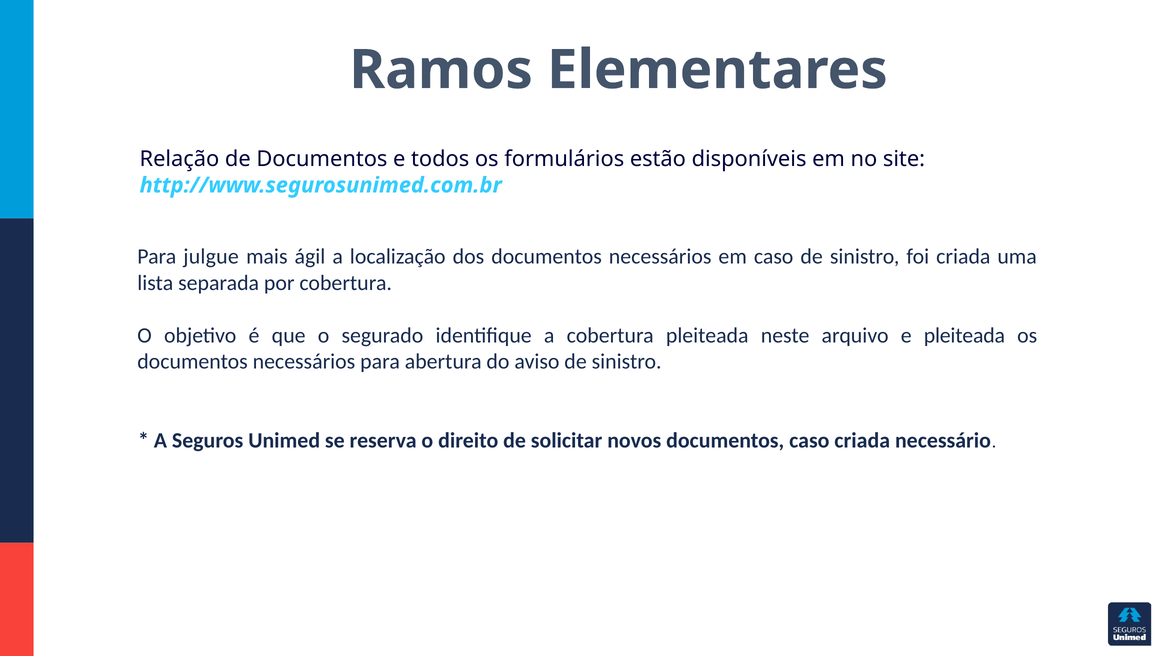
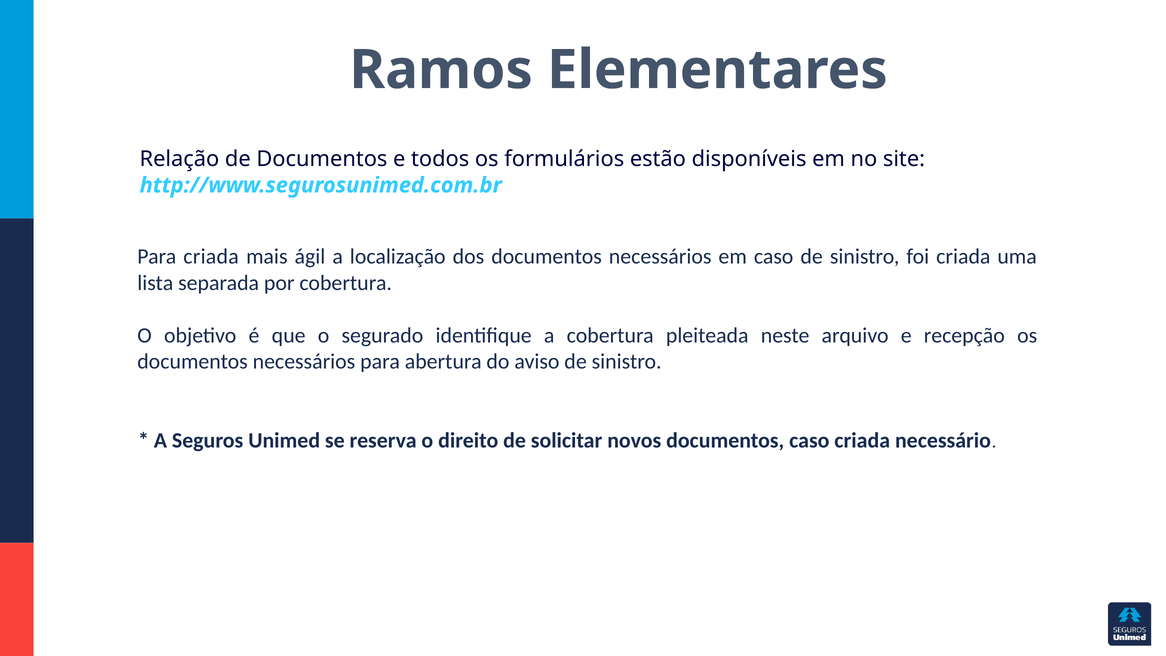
Para julgue: julgue -> criada (211, 257)
e pleiteada: pleiteada -> recepção (964, 335)
